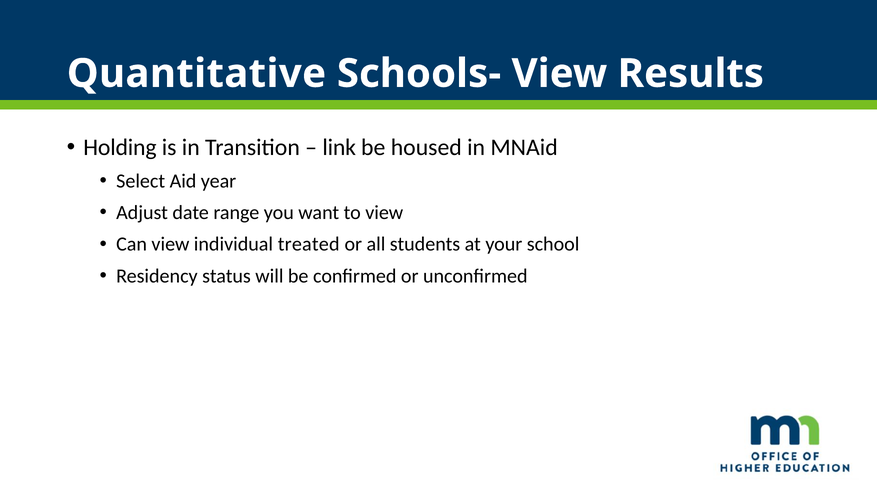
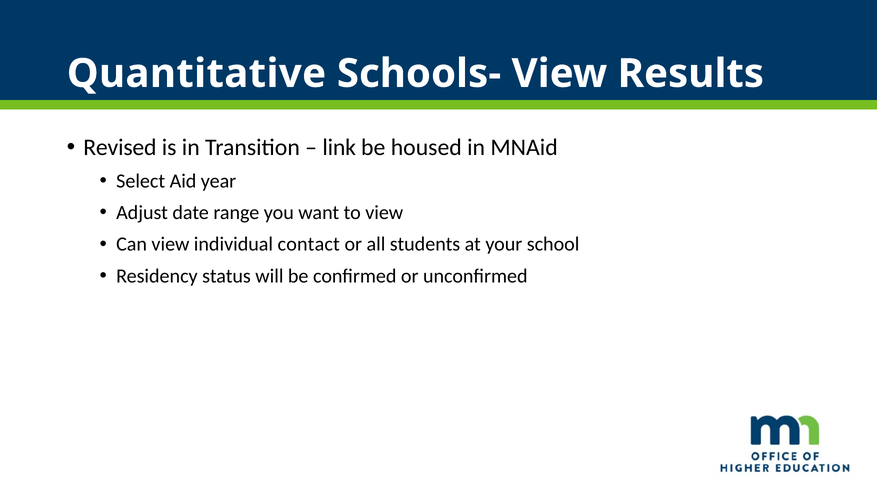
Holding: Holding -> Revised (120, 147)
treated: treated -> contact (309, 245)
